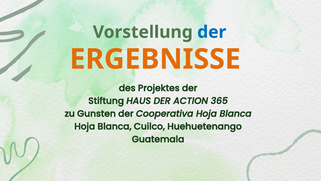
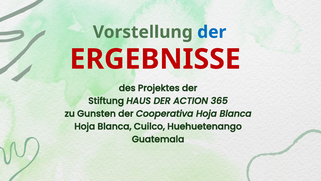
ERGEBNISSE colour: orange -> red (155, 59)
